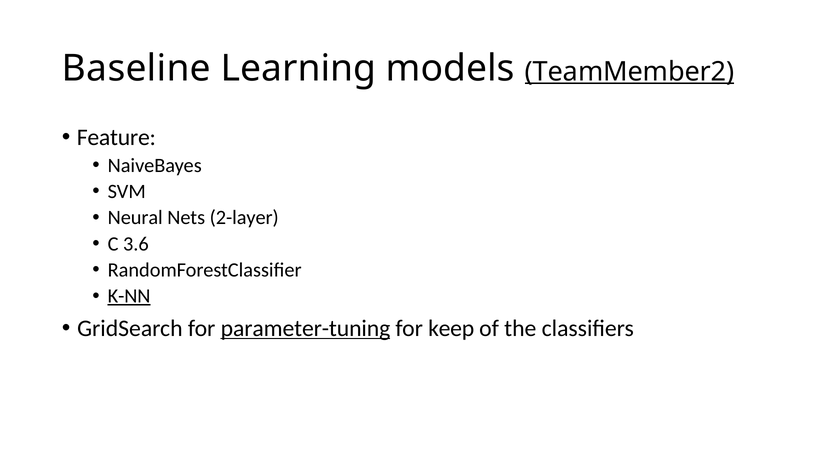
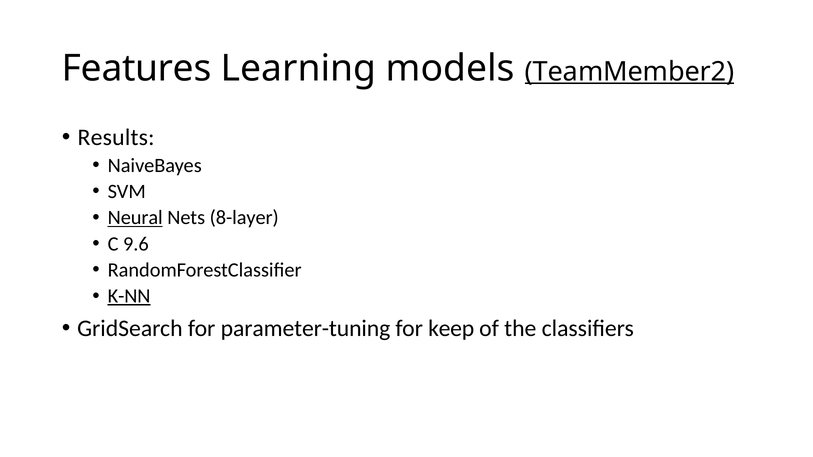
Baseline: Baseline -> Features (137, 68)
Feature: Feature -> Results (116, 137)
Neural underline: none -> present (135, 218)
2-layer: 2-layer -> 8-layer (244, 218)
3.6: 3.6 -> 9.6 (136, 244)
parameter-tuning underline: present -> none (306, 329)
